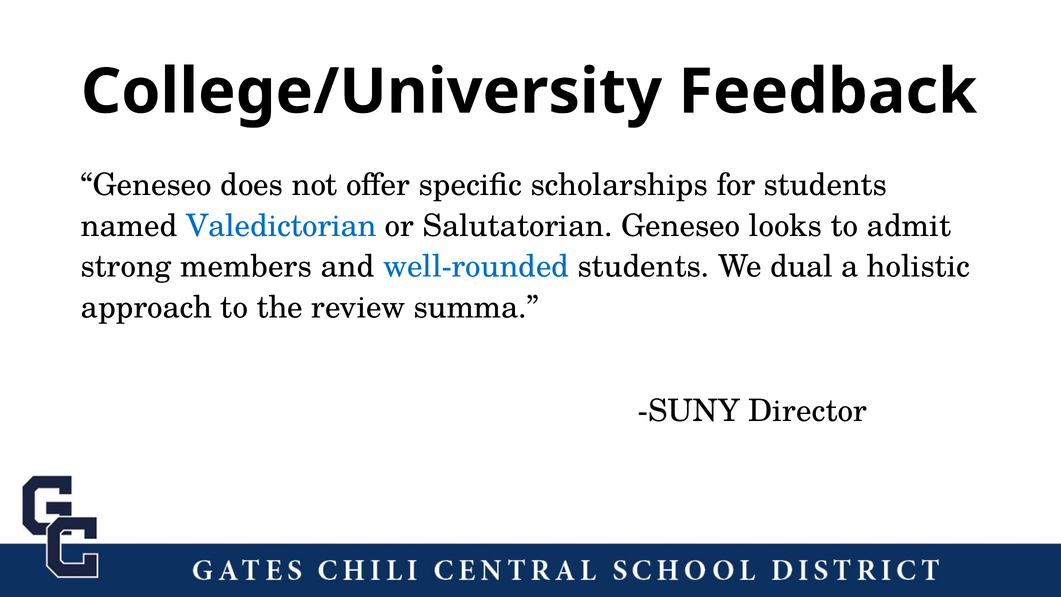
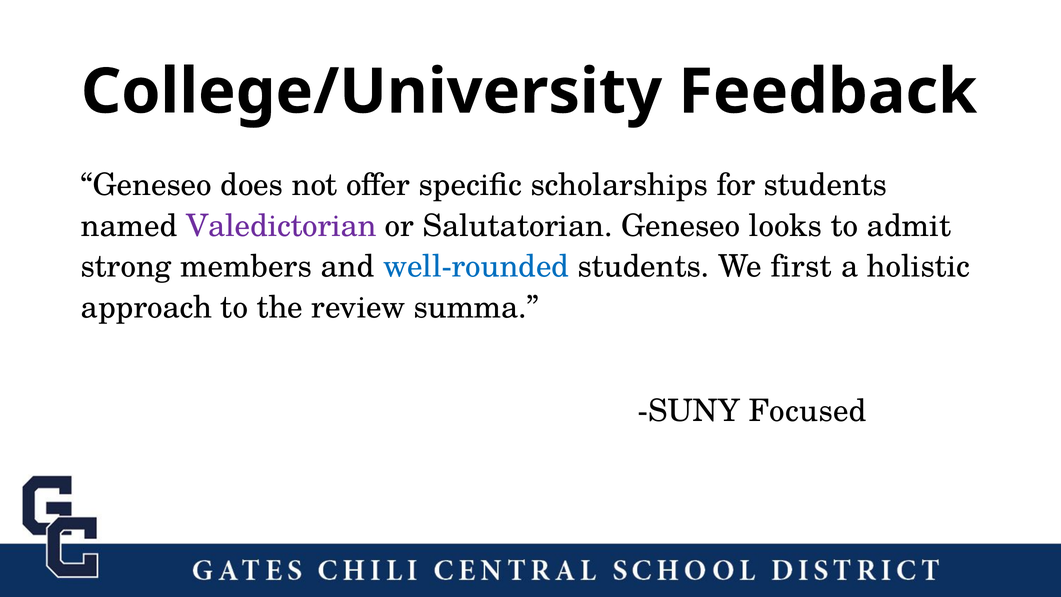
Valedictorian colour: blue -> purple (281, 226)
dual: dual -> first (801, 267)
Director: Director -> Focused (808, 411)
